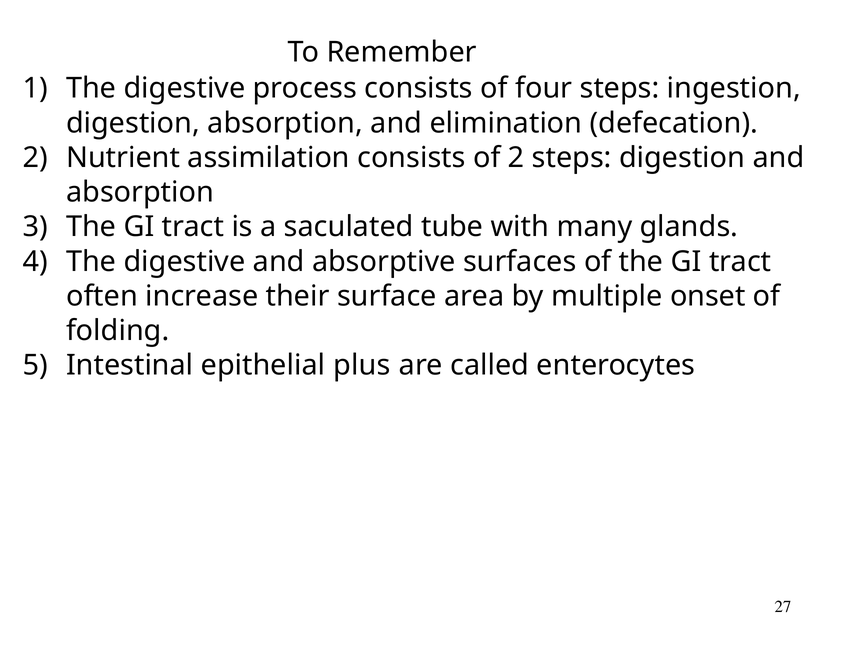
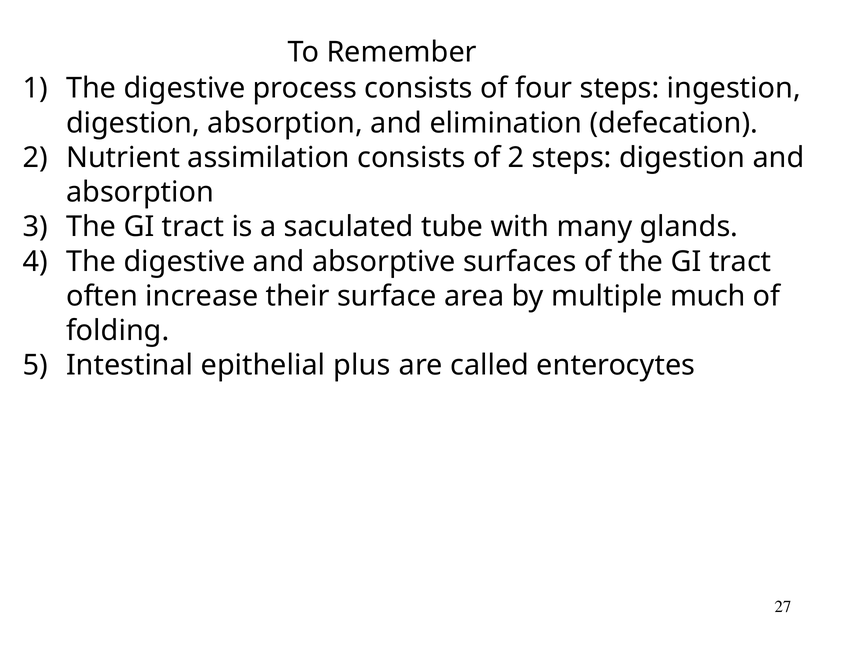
onset: onset -> much (708, 296)
